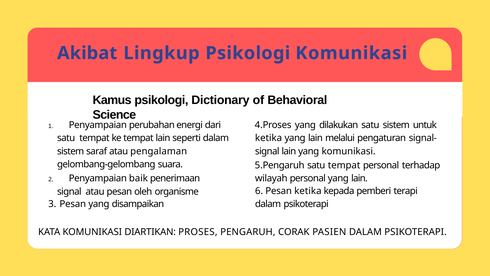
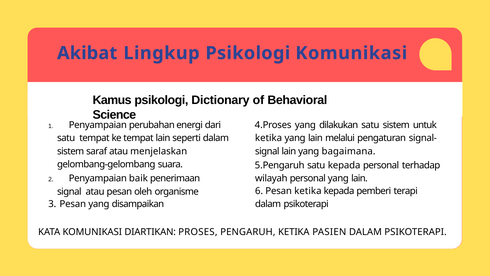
pengalaman: pengalaman -> menjelaskan (159, 151)
yang komunikasi: komunikasi -> bagaimana (349, 151)
tempat: tempat -> kepada (344, 165)
PENGARUH CORAK: CORAK -> KETIKA (294, 232)
